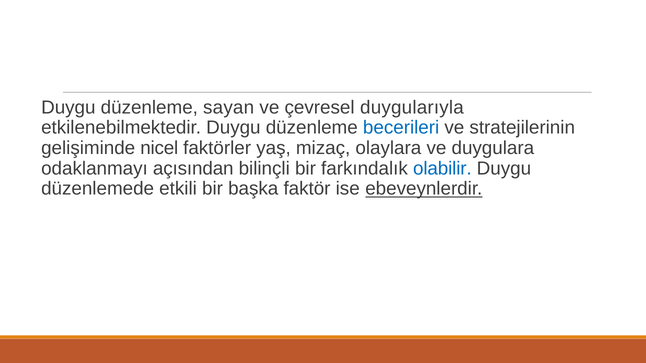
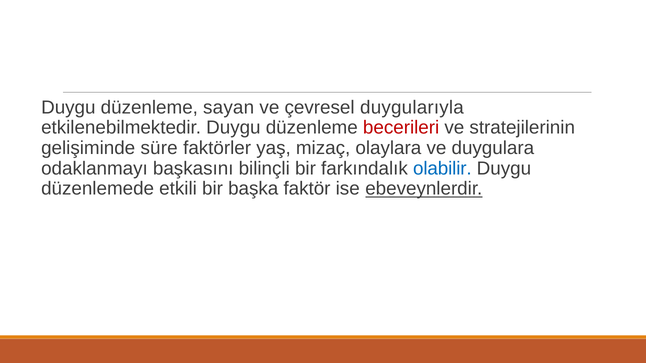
becerileri colour: blue -> red (401, 128)
nicel: nicel -> süre (159, 148)
açısından: açısından -> başkasını (193, 169)
